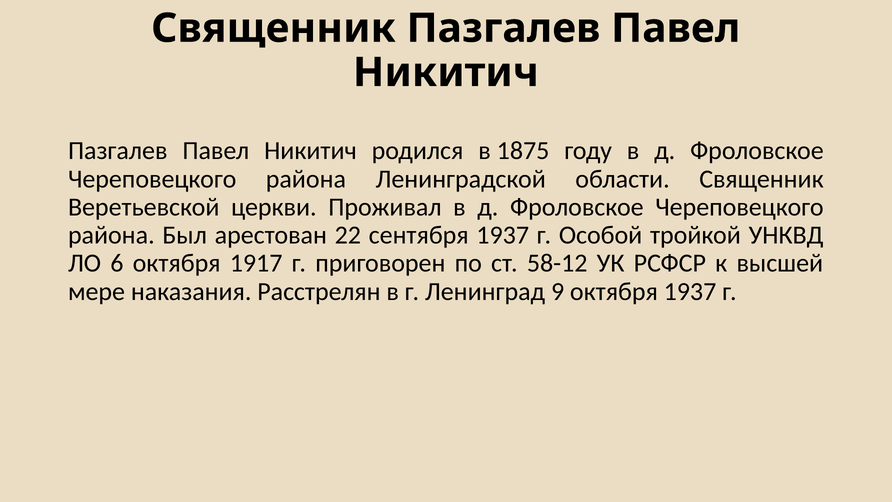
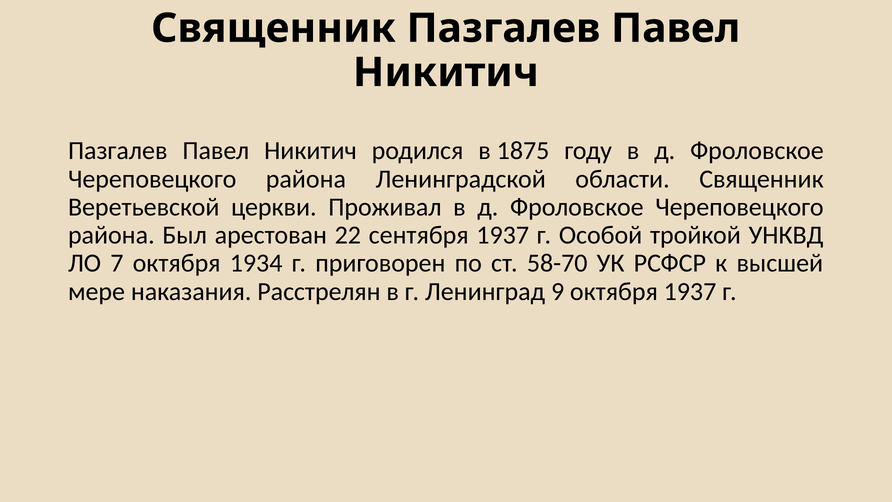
6: 6 -> 7 (117, 263)
1917: 1917 -> 1934 (256, 263)
58-12: 58-12 -> 58-70 (557, 263)
